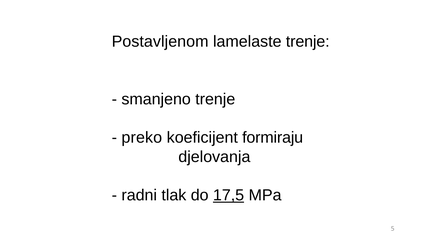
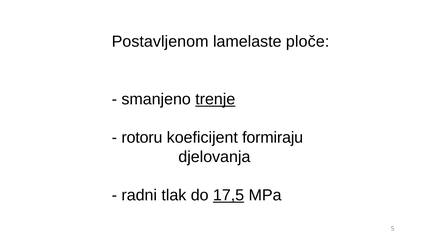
lamelaste trenje: trenje -> ploče (308, 42)
trenje underline: none -> present (215, 99)
preko: preko -> rotoru (142, 138)
